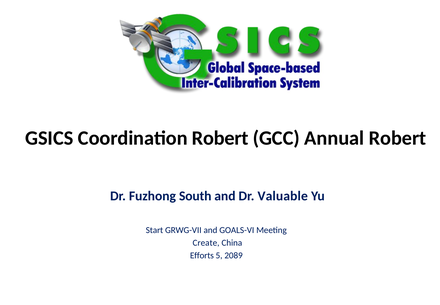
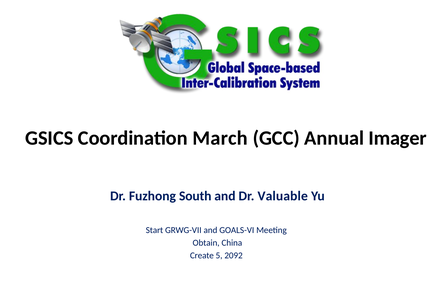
Coordination Robert: Robert -> March (220, 138)
Annual Robert: Robert -> Imager (398, 138)
Create: Create -> Obtain (206, 242)
Efforts: Efforts -> Create (202, 255)
2089: 2089 -> 2092 (234, 255)
